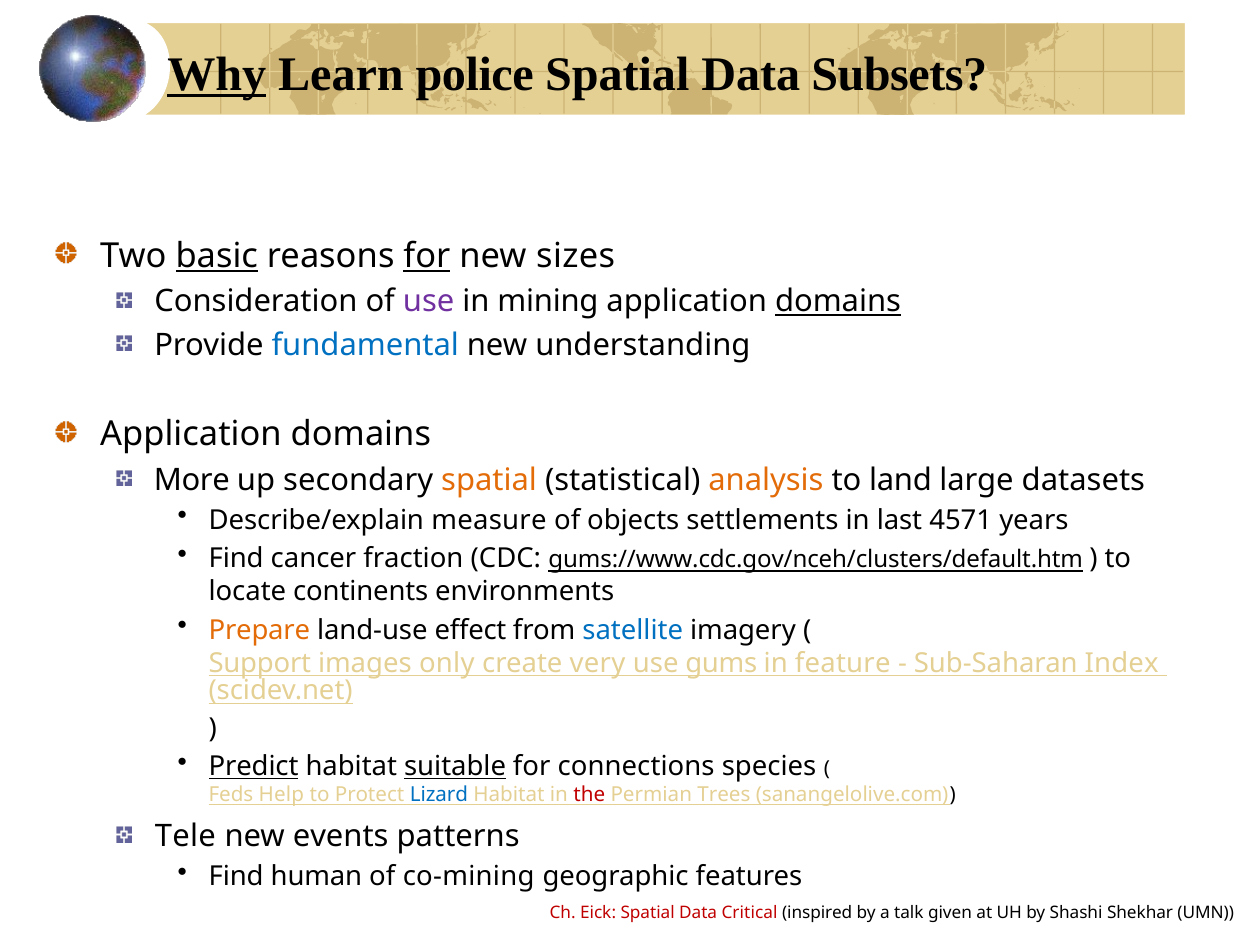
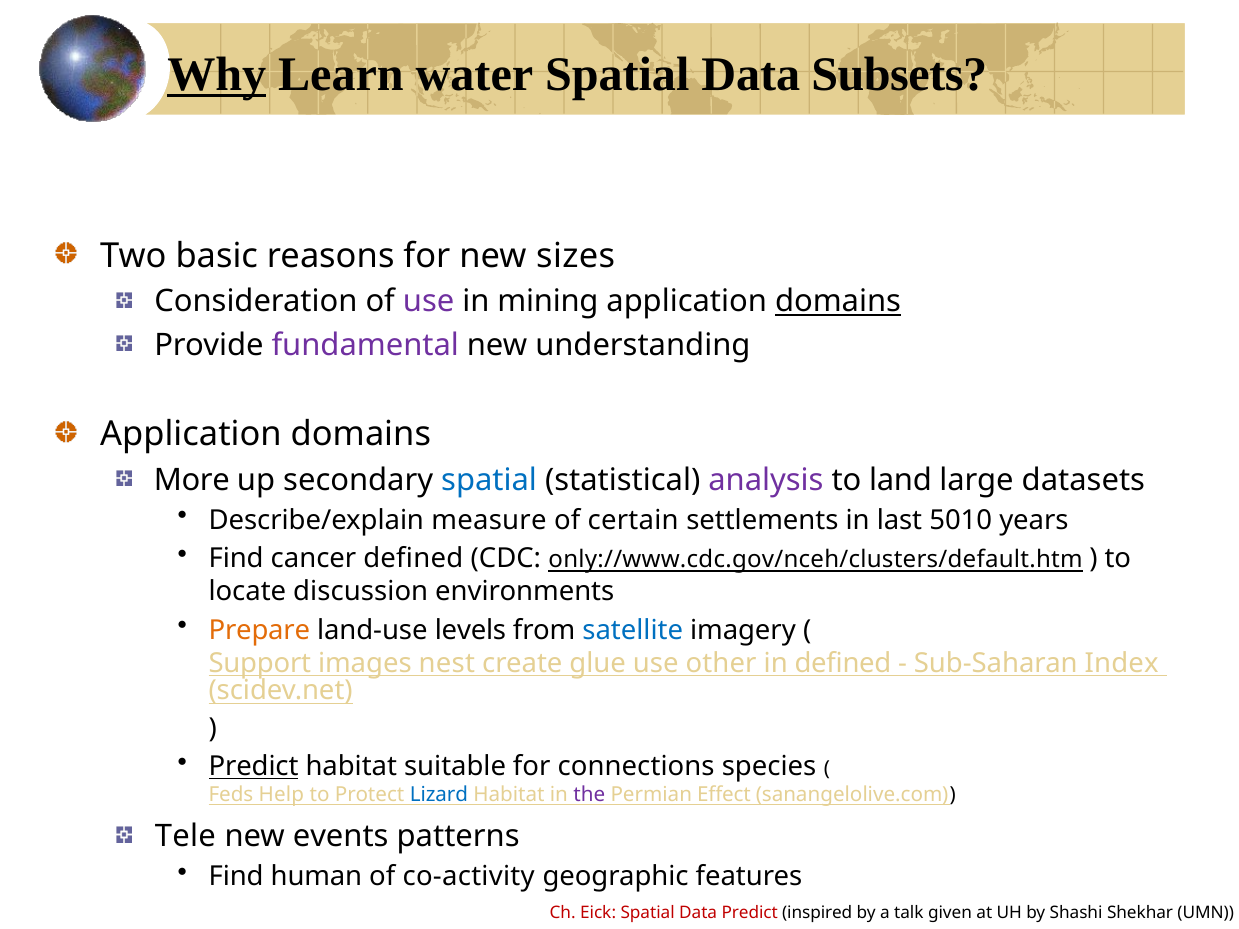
police: police -> water (474, 75)
basic underline: present -> none (217, 256)
for underline: present -> none (427, 256)
fundamental colour: blue -> purple (365, 345)
spatial colour: orange -> blue (489, 480)
analysis colour: orange -> purple (766, 480)
objects: objects -> certain (633, 520)
4571: 4571 -> 5010 (961, 520)
cancer fraction: fraction -> defined (413, 559)
gums://www.cdc.gov/nceh/clusters/default.htm: gums://www.cdc.gov/nceh/clusters/default.htm -> only://www.cdc.gov/nceh/clusters/default.htm (816, 560)
continents: continents -> discussion (361, 592)
effect: effect -> levels (470, 630)
only: only -> nest (447, 663)
very: very -> glue (598, 663)
gums: gums -> other (721, 663)
in feature: feature -> defined (843, 663)
suitable underline: present -> none (455, 767)
the colour: red -> purple (589, 795)
Trees: Trees -> Effect (724, 795)
co-mining: co-mining -> co-activity (469, 877)
Data Critical: Critical -> Predict (750, 913)
